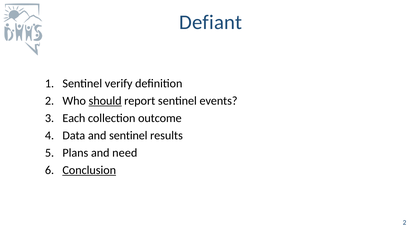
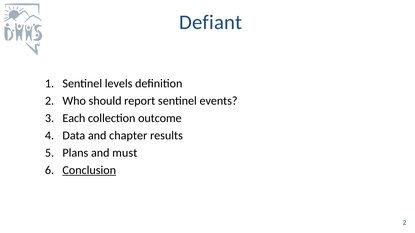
verify: verify -> levels (119, 84)
should underline: present -> none (105, 101)
and sentinel: sentinel -> chapter (128, 136)
need: need -> must (125, 153)
